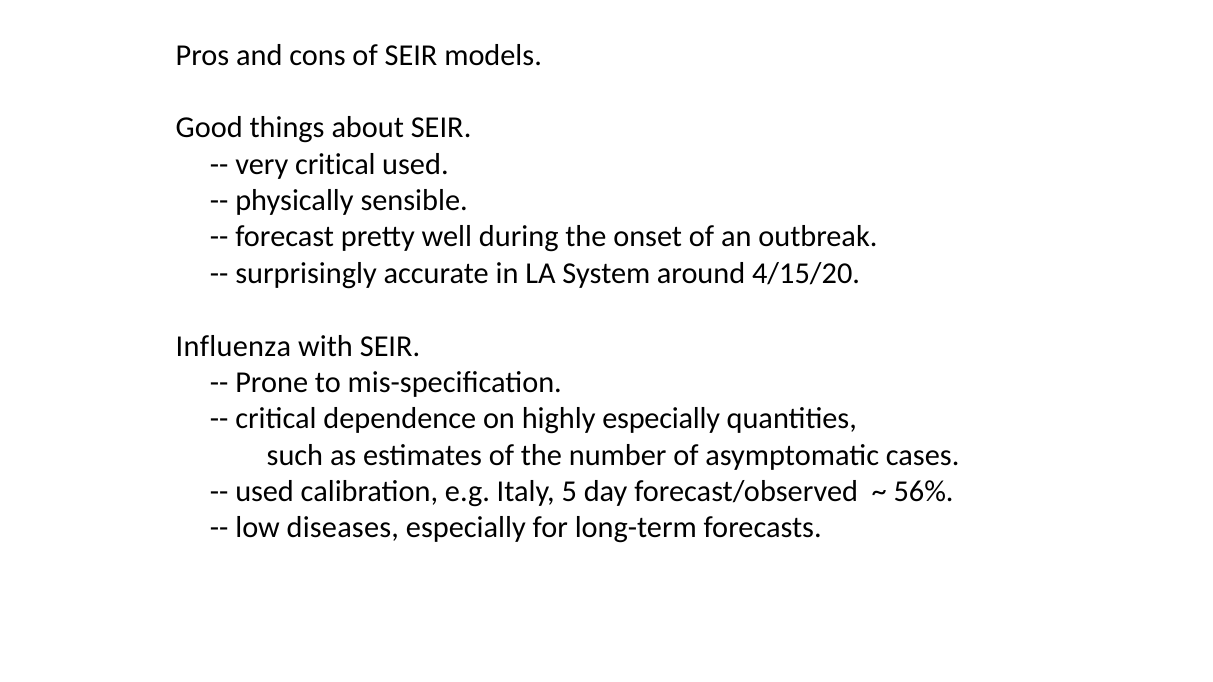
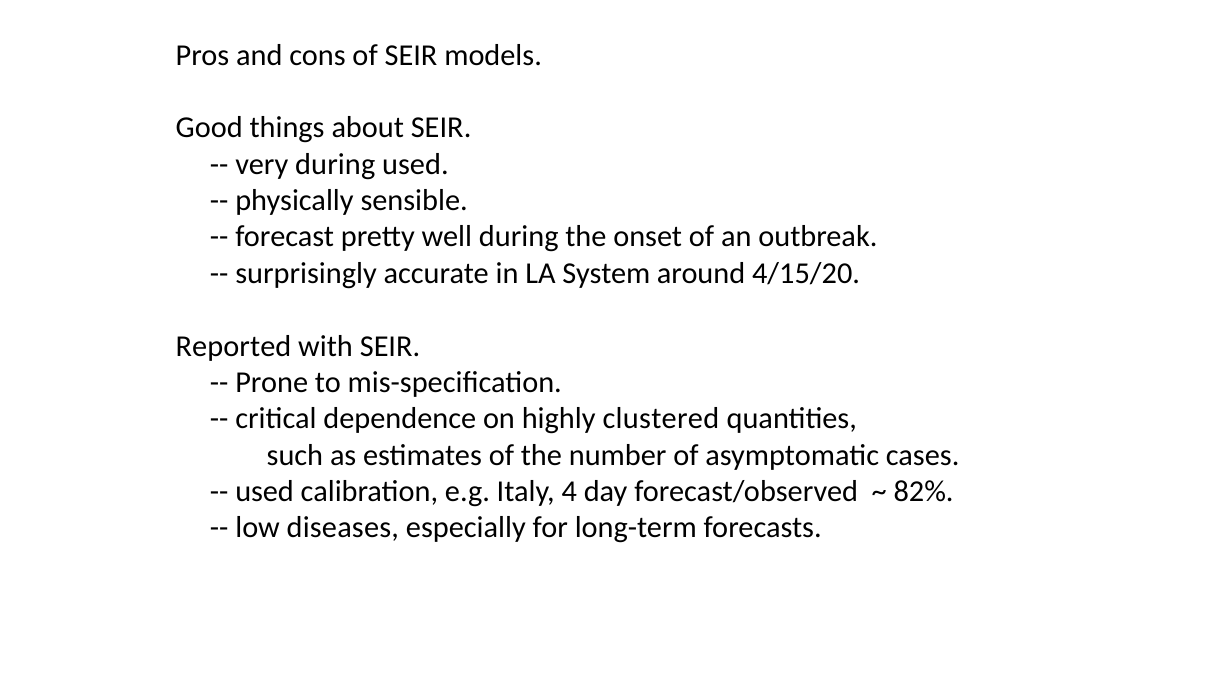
very critical: critical -> during (335, 164)
Influenza: Influenza -> Reported (234, 346)
highly especially: especially -> clustered (661, 419)
5: 5 -> 4 (569, 492)
56%: 56% -> 82% (924, 492)
